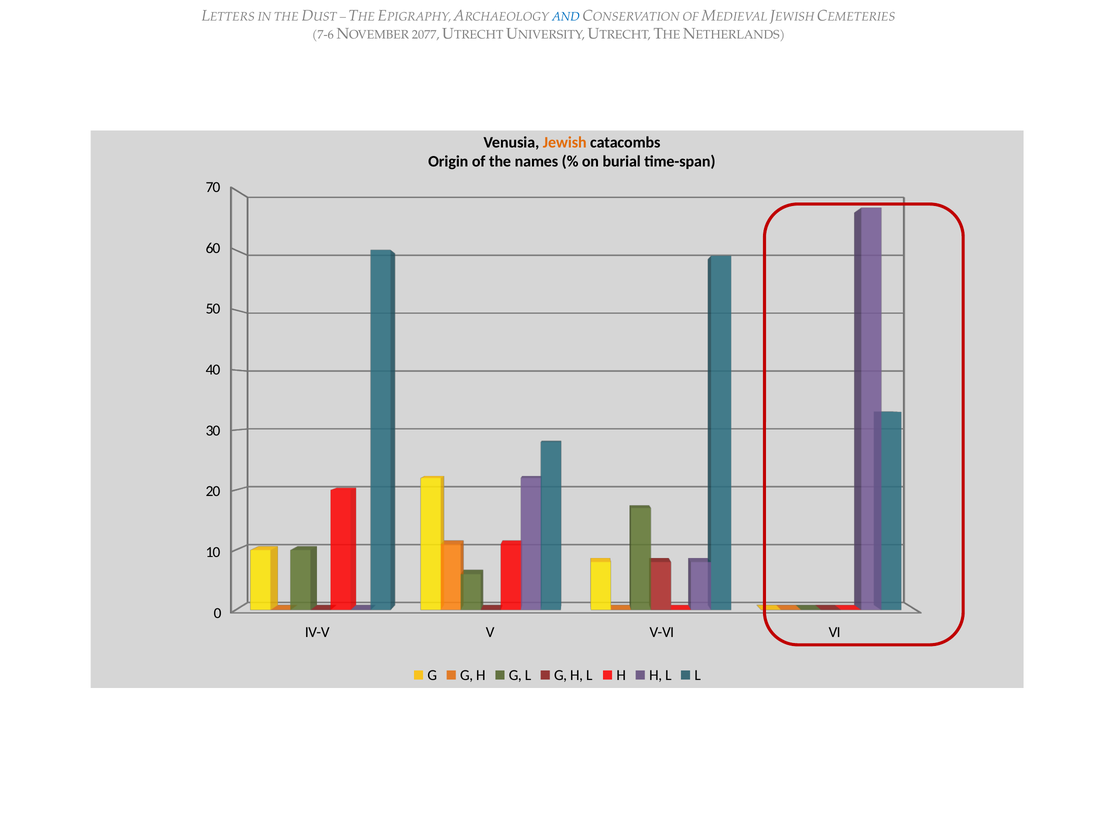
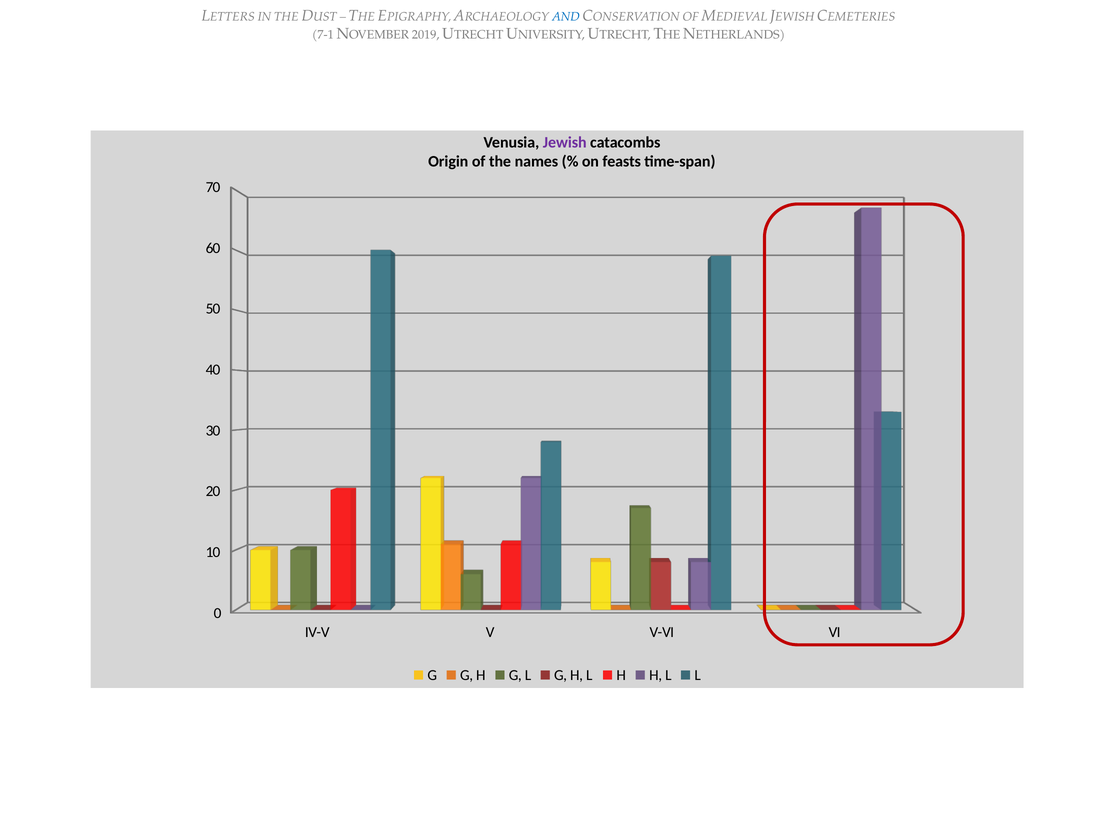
7-6: 7-6 -> 7-1 (323, 35)
2077: 2077 -> 2019 (426, 35)
Jewish colour: orange -> purple (565, 142)
burial: burial -> feasts (622, 162)
